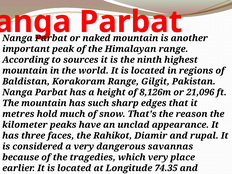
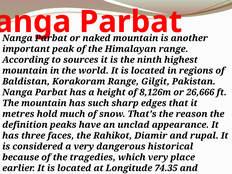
21,096: 21,096 -> 26,666 (200, 92)
kilometer: kilometer -> definition (25, 125)
savannas: savannas -> historical (170, 146)
